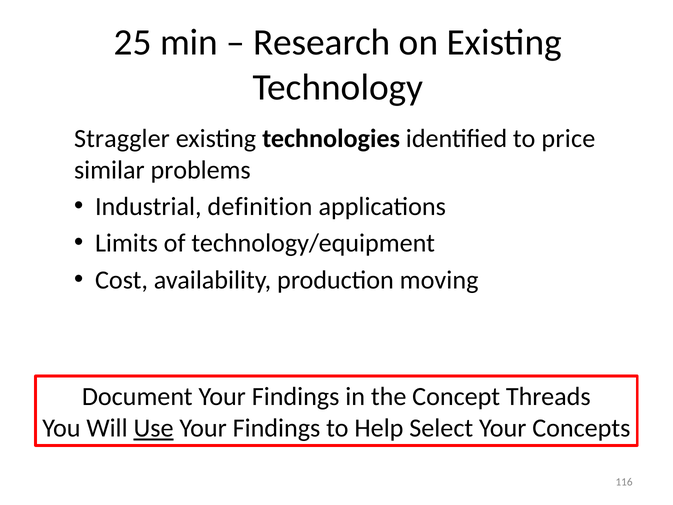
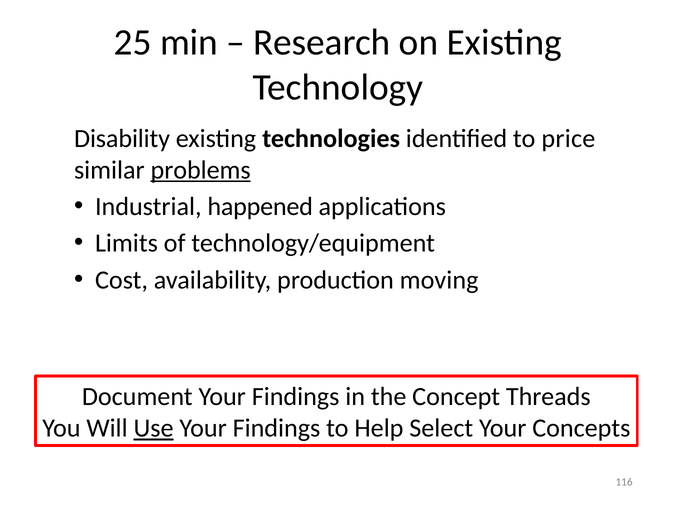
Straggler: Straggler -> Disability (122, 139)
problems underline: none -> present (201, 170)
definition: definition -> happened (260, 207)
